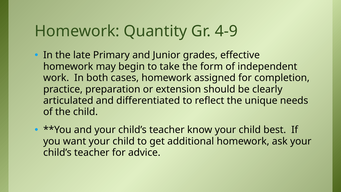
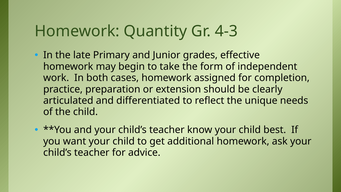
4-9: 4-9 -> 4-3 (226, 31)
